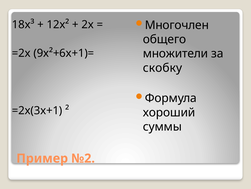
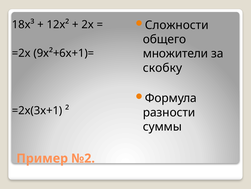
Многочлен: Многочлен -> Сложности (177, 25)
хороший: хороший -> разности (169, 112)
